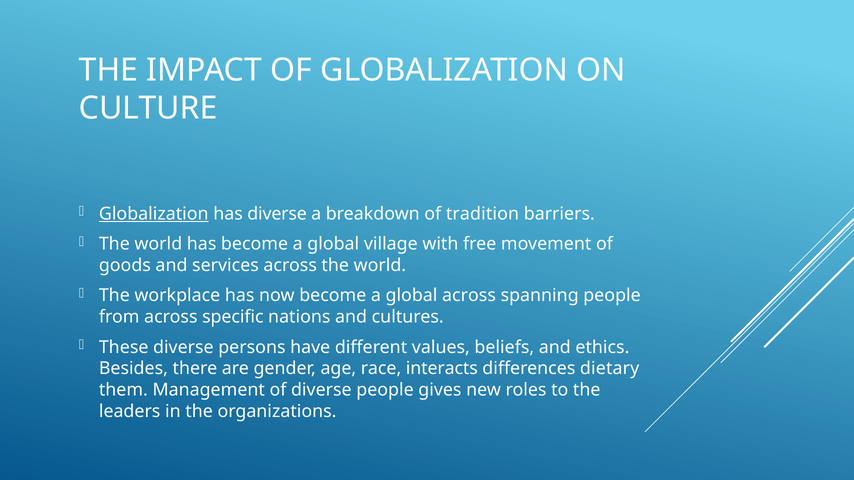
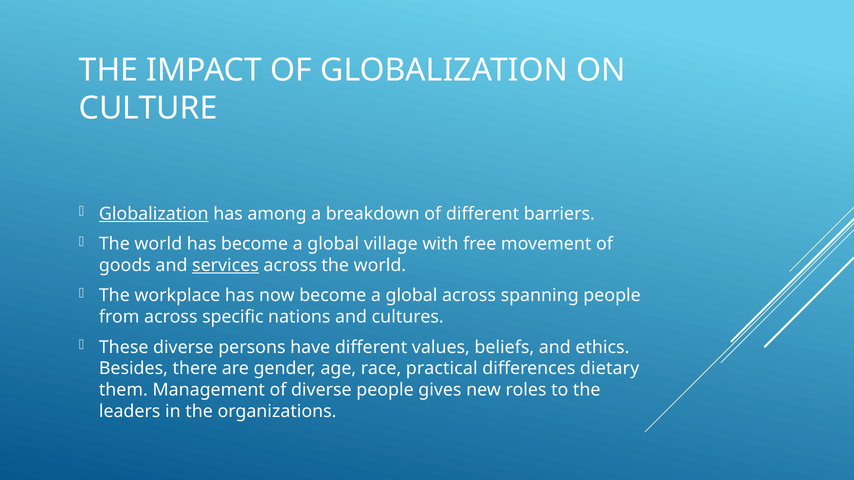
has diverse: diverse -> among (277, 214)
of tradition: tradition -> different (483, 214)
services underline: none -> present (225, 266)
interacts: interacts -> practical (442, 369)
